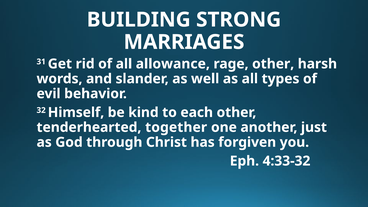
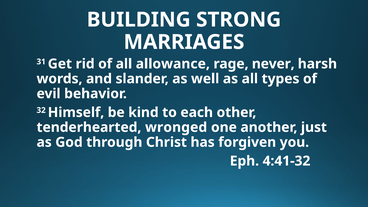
rage other: other -> never (273, 64)
together: together -> wronged (176, 127)
4:33-32: 4:33-32 -> 4:41-32 (286, 161)
